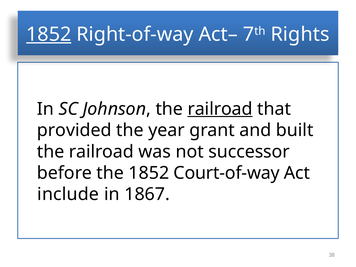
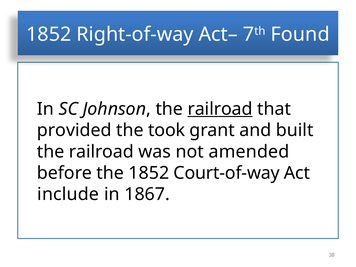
1852 underline: present -> none (49, 34)
Rights: Rights -> Found (300, 34)
year: year -> took (167, 130)
successor: successor -> amended (249, 152)
